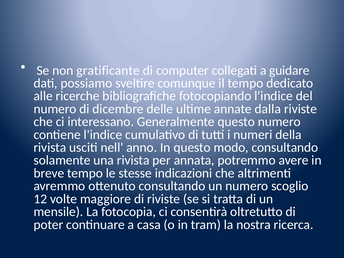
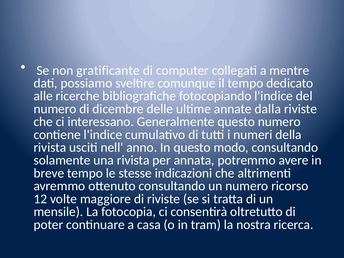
guidare: guidare -> mentre (289, 70)
scoglio: scoglio -> ricorso (290, 186)
